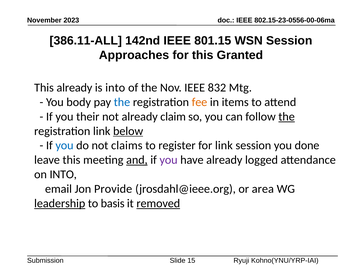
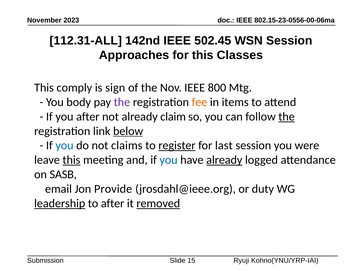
386.11-ALL: 386.11-ALL -> 112.31-ALL (86, 41)
801.15: 801.15 -> 502.45 (213, 41)
Granted: Granted -> Classes (240, 55)
This already: already -> comply (74, 88)
is into: into -> sign (115, 88)
832: 832 -> 800 (217, 88)
the colour: blue -> purple (122, 102)
you their: their -> after (88, 117)
register underline: none -> present (177, 146)
for link: link -> last (224, 146)
done: done -> were (307, 146)
this underline: none -> present (71, 160)
and underline: present -> none (137, 160)
you colour: purple -> blue (169, 160)
already underline: none -> present (224, 160)
on INTO: INTO -> SASB (63, 175)
area: area -> duty (263, 189)
to basis: basis -> after (113, 204)
